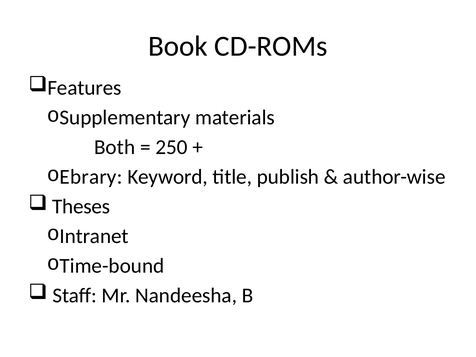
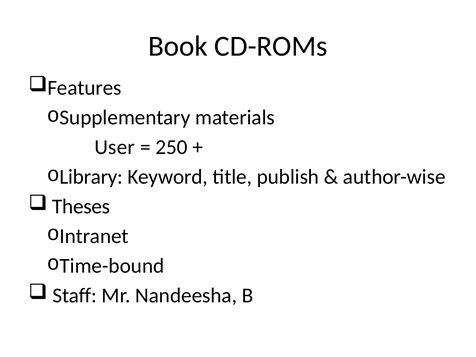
Both: Both -> User (115, 147)
Ebrary: Ebrary -> Library (91, 177)
